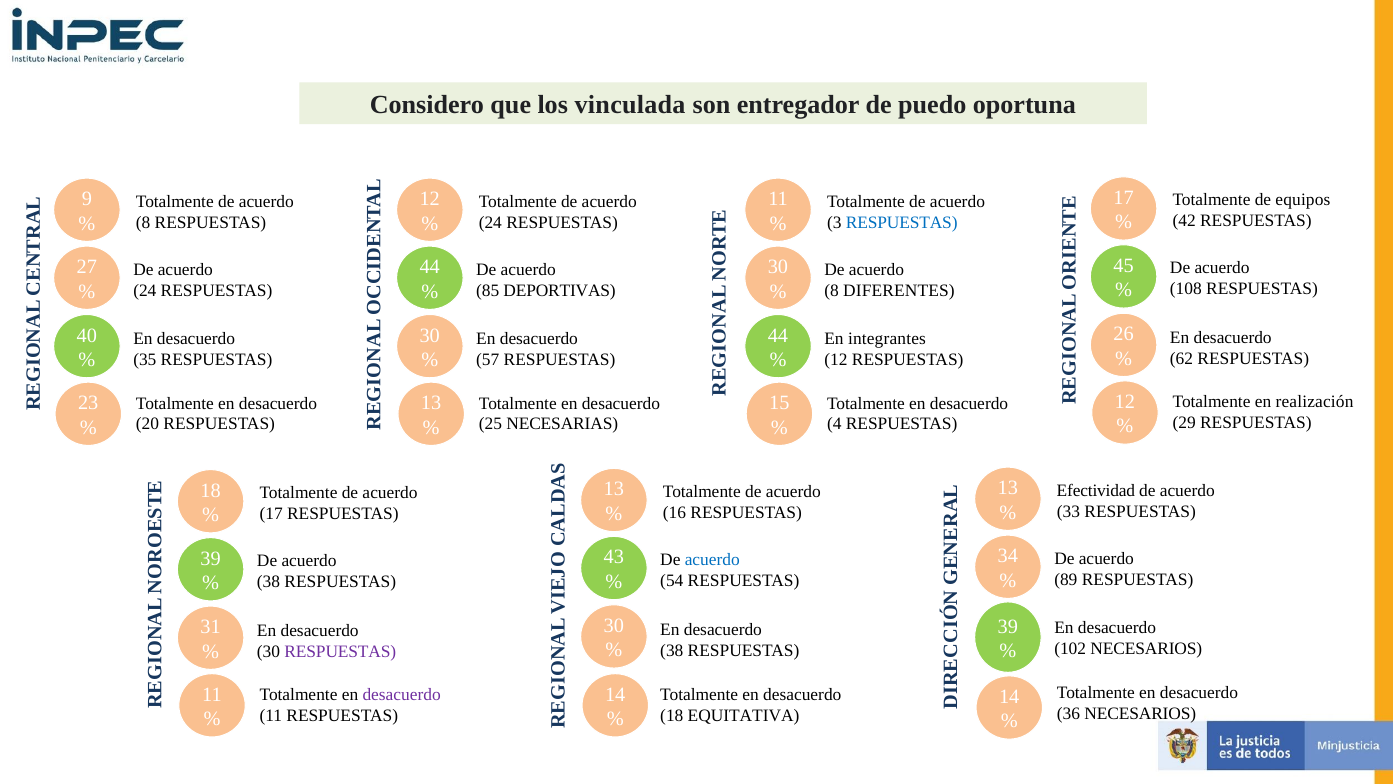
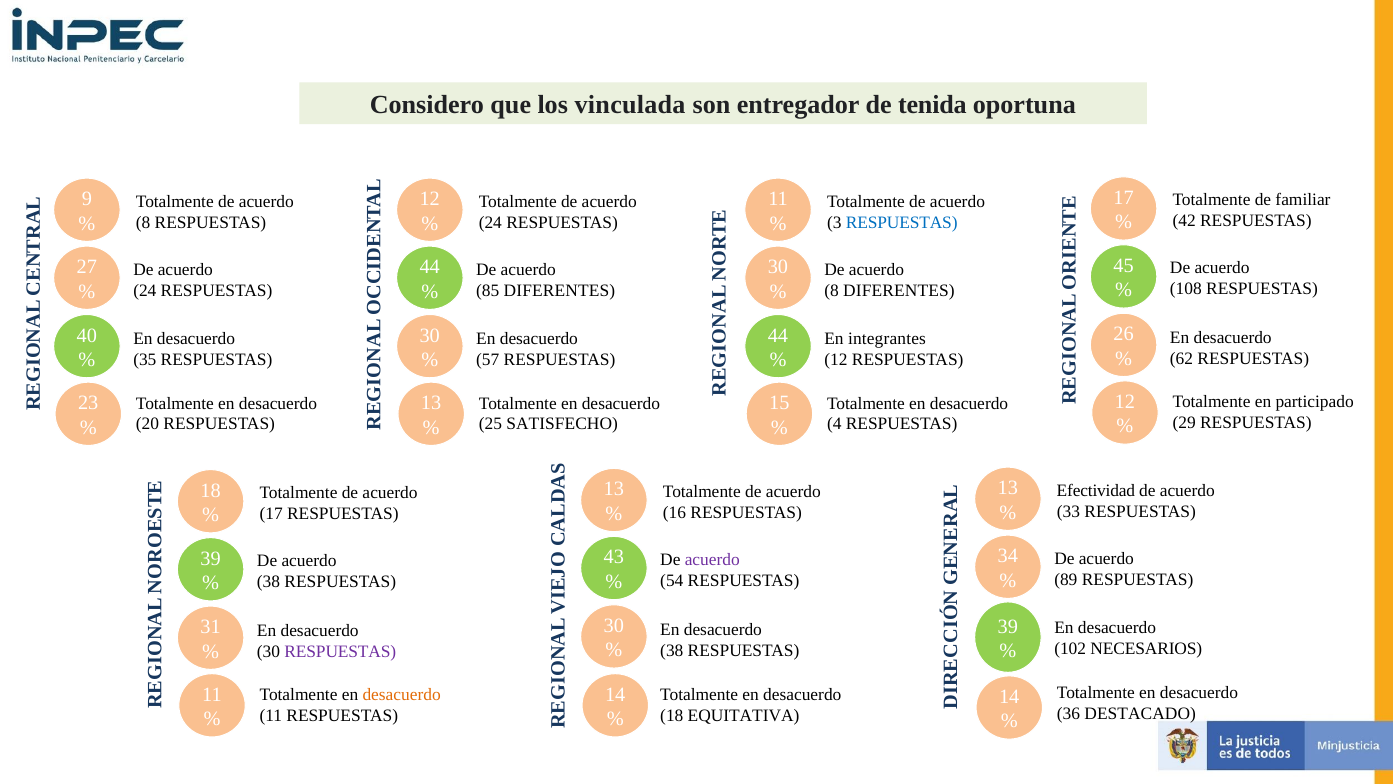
puedo: puedo -> tenida (932, 105)
equipos: equipos -> familiar (1303, 200)
85 DEPORTIVAS: DEPORTIVAS -> DIFERENTES (559, 290)
realización: realización -> participado (1315, 402)
NECESARIAS: NECESARIAS -> SATISFECHO (562, 424)
acuerdo colour: blue -> purple (712, 559)
desacuerdo colour: purple -> orange (402, 694)
36 NECESARIOS: NECESARIOS -> DESTACADO (1140, 713)
